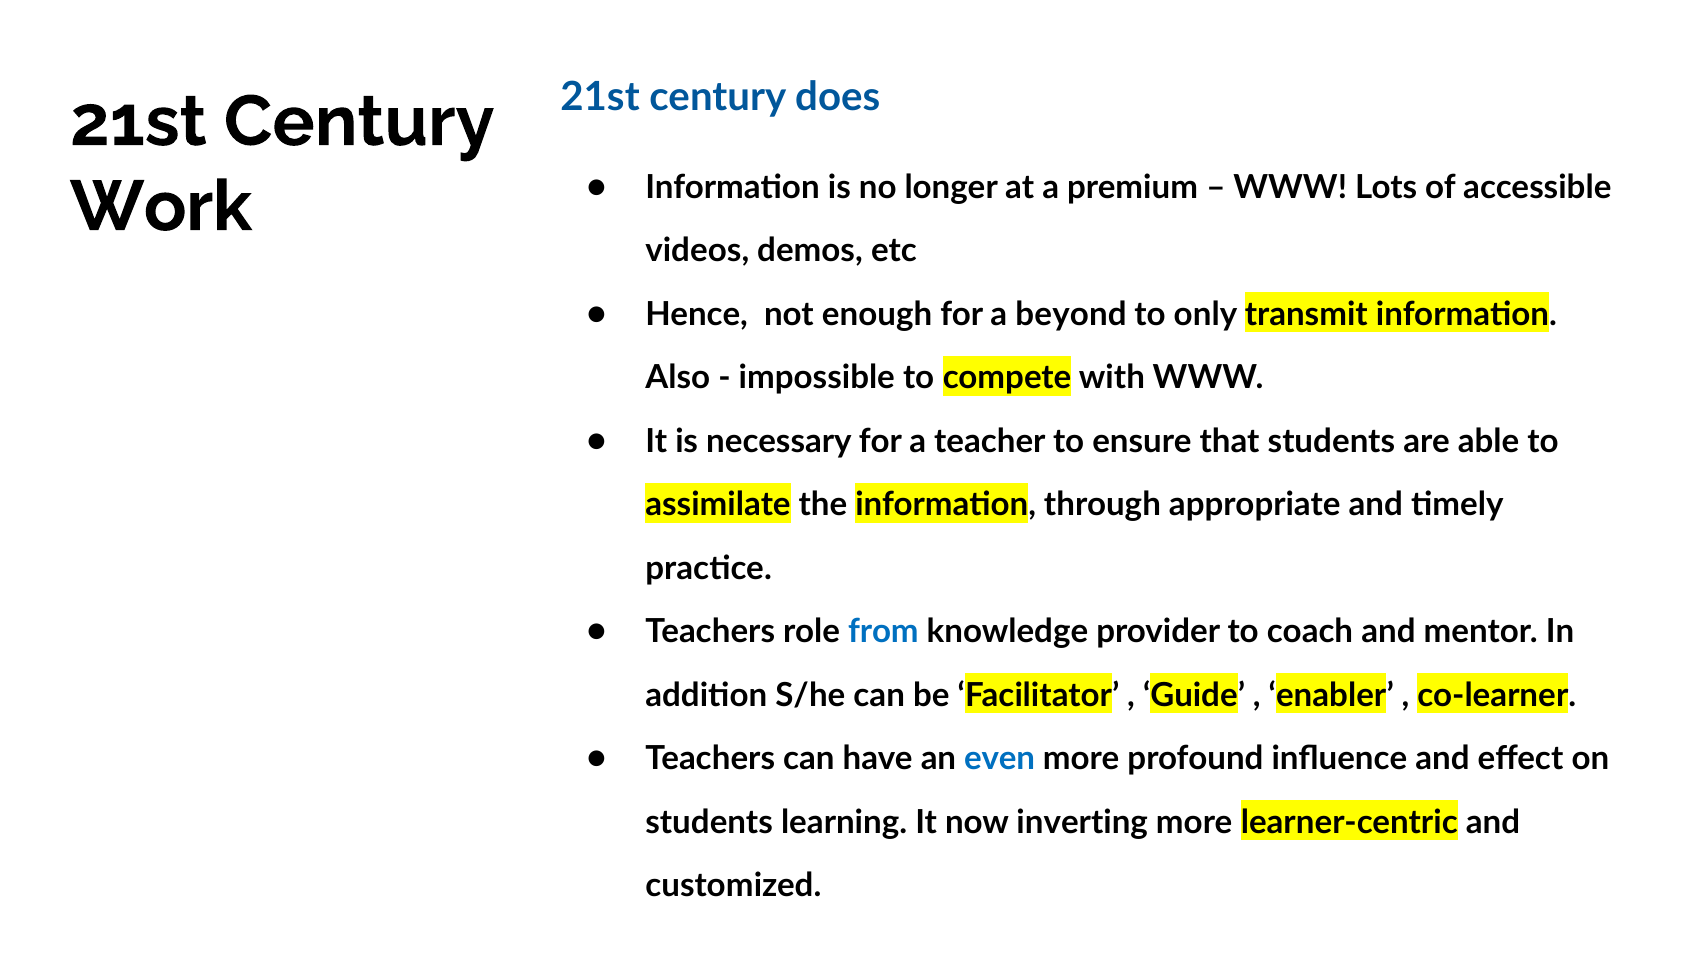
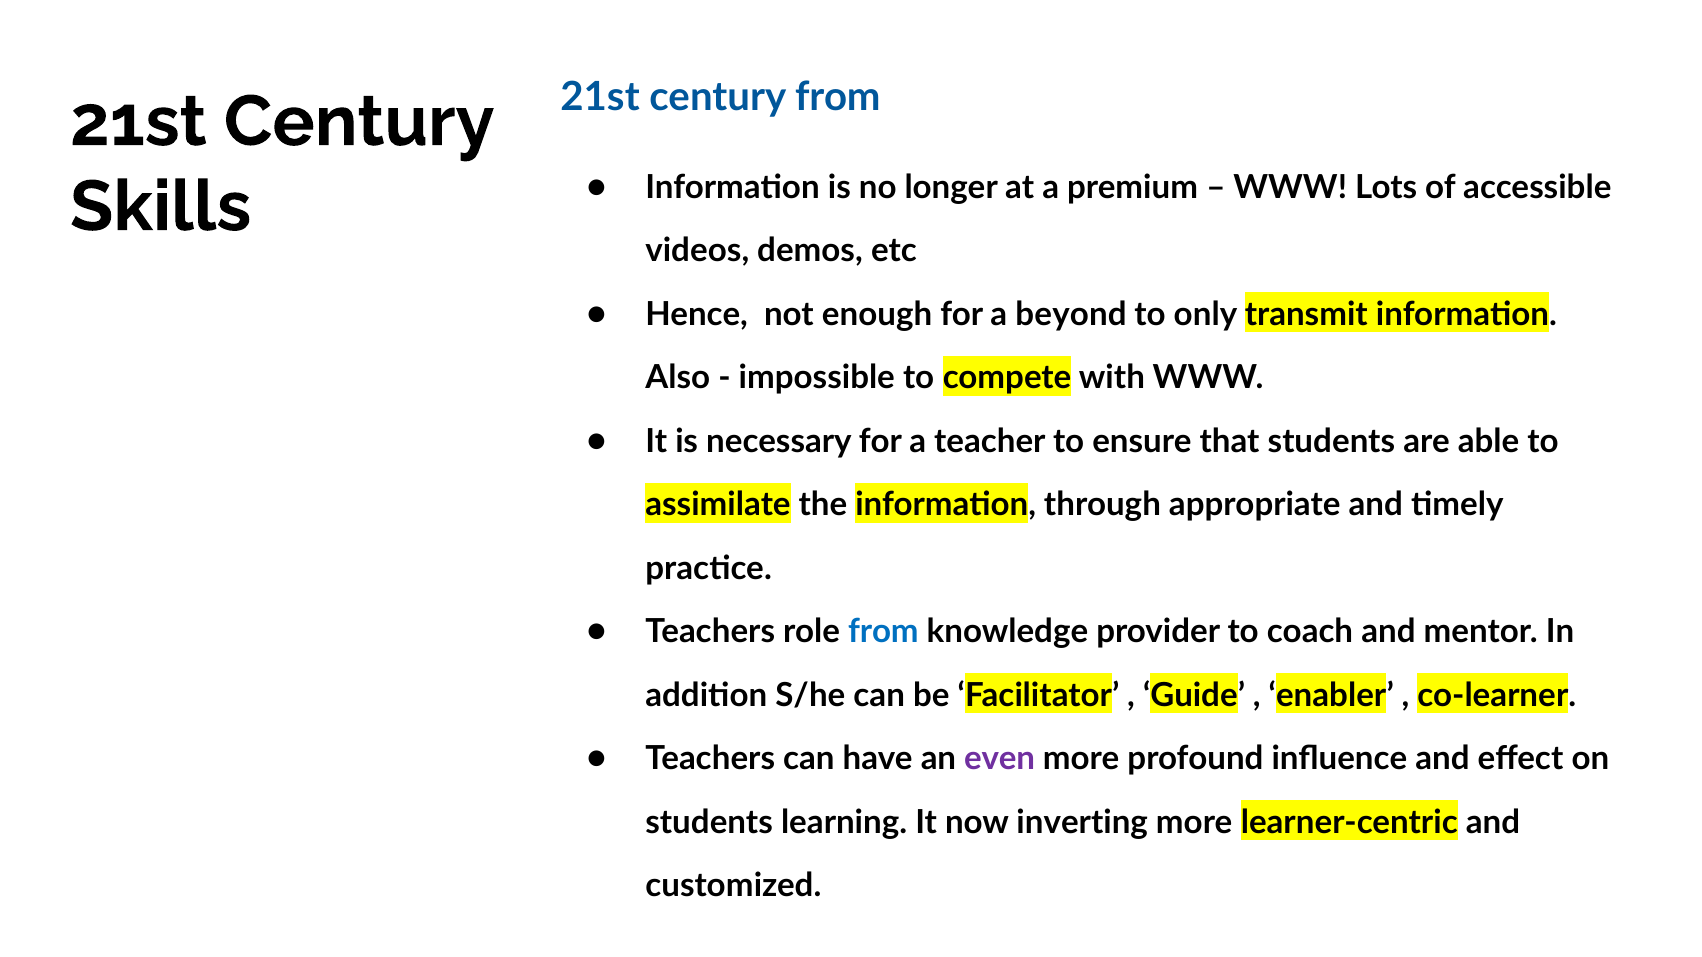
century does: does -> from (838, 97)
Work: Work -> Skills (161, 207)
even colour: blue -> purple (1000, 759)
